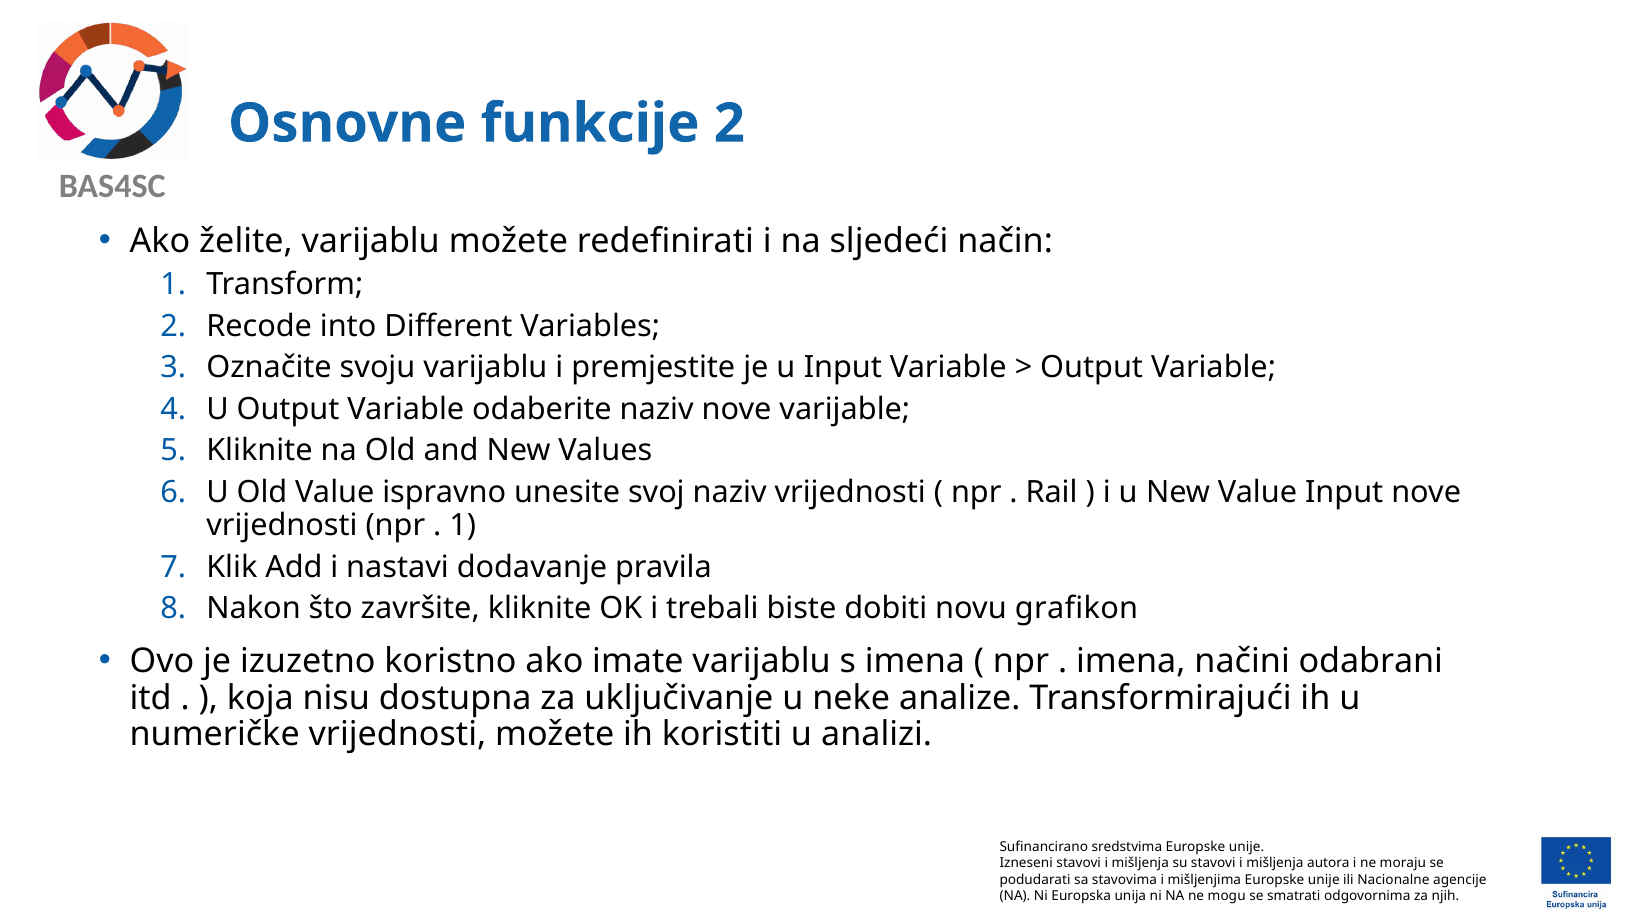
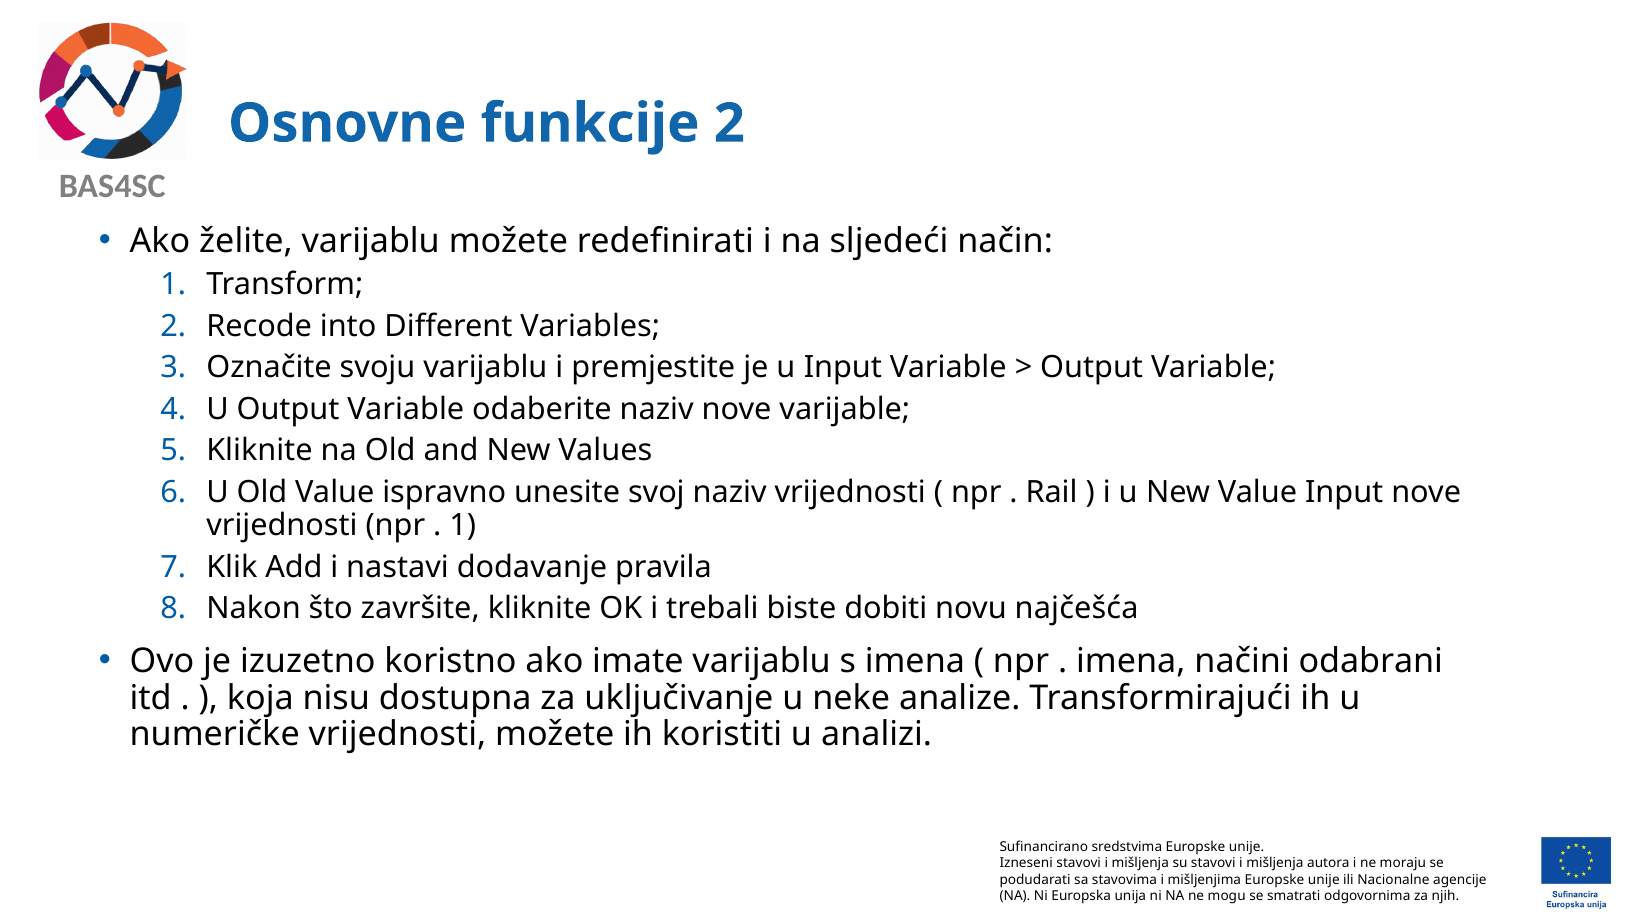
grafikon: grafikon -> najčešća (1077, 609)
